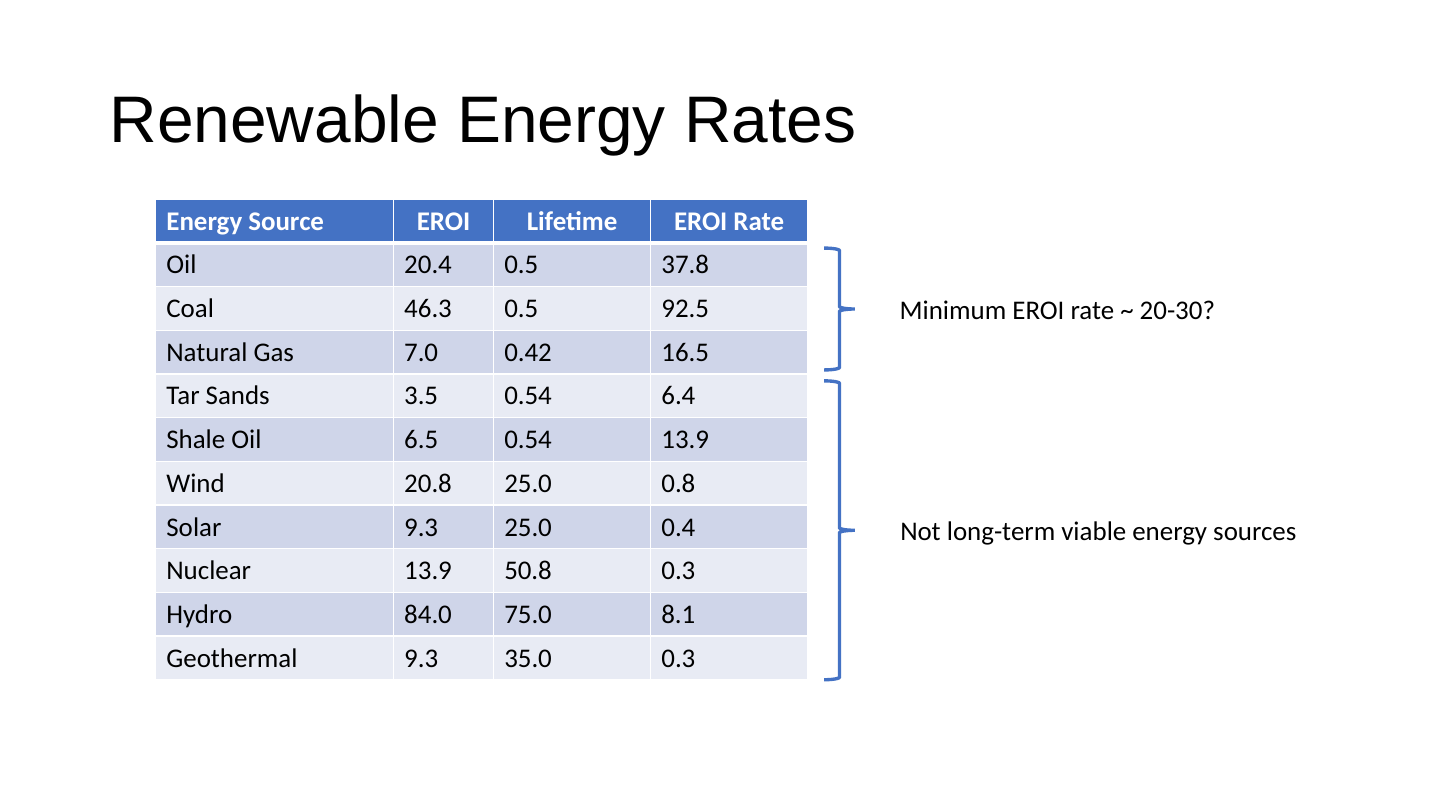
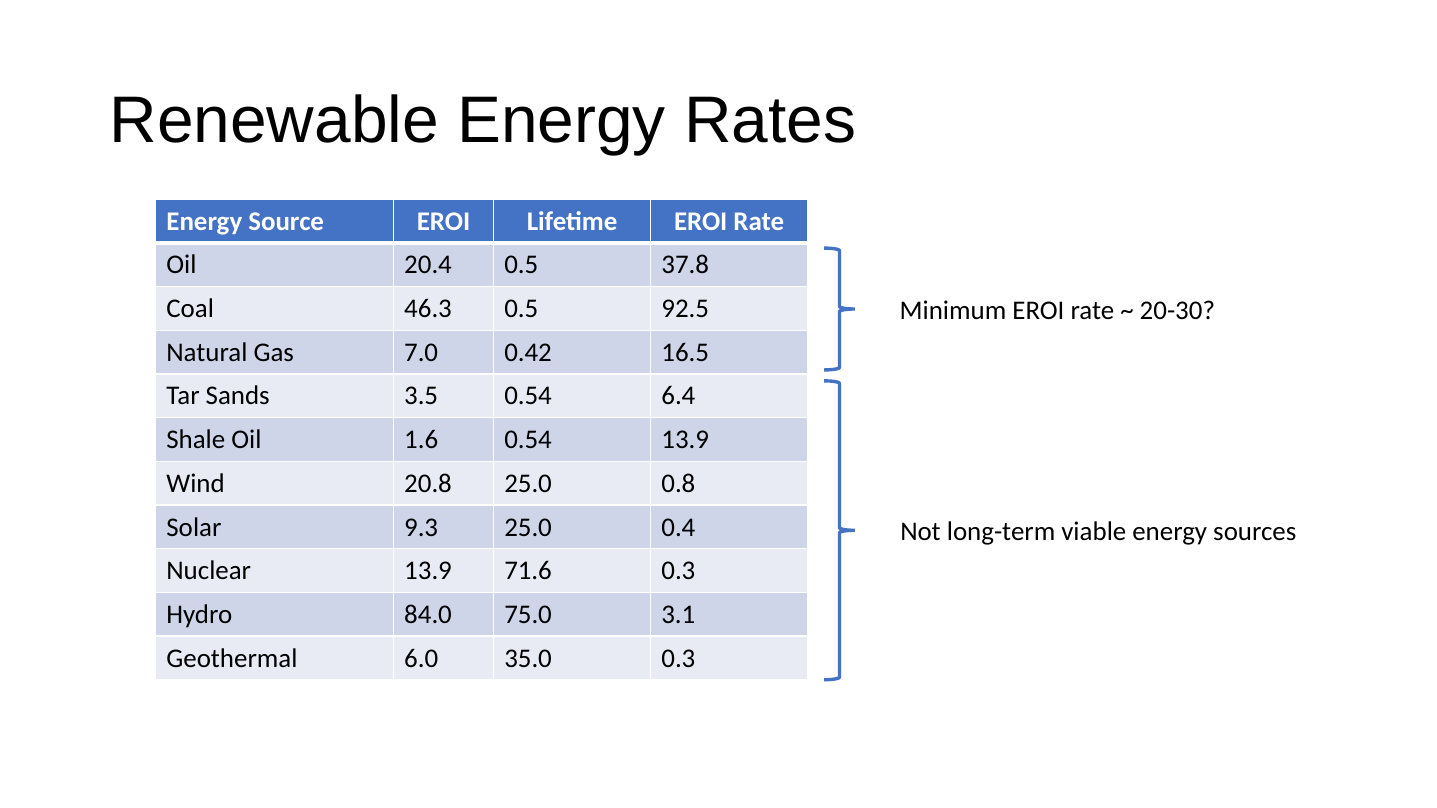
6.5: 6.5 -> 1.6 (421, 440)
50.8: 50.8 -> 71.6 (528, 571)
8.1: 8.1 -> 3.1 (678, 615)
Geothermal 9.3: 9.3 -> 6.0 (421, 658)
